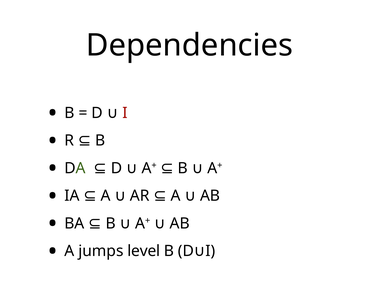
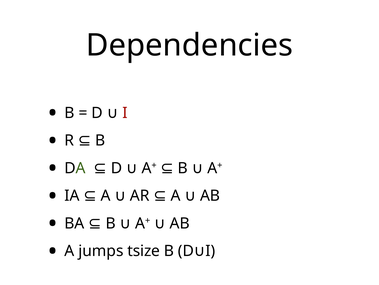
level: level -> tsize (144, 250)
